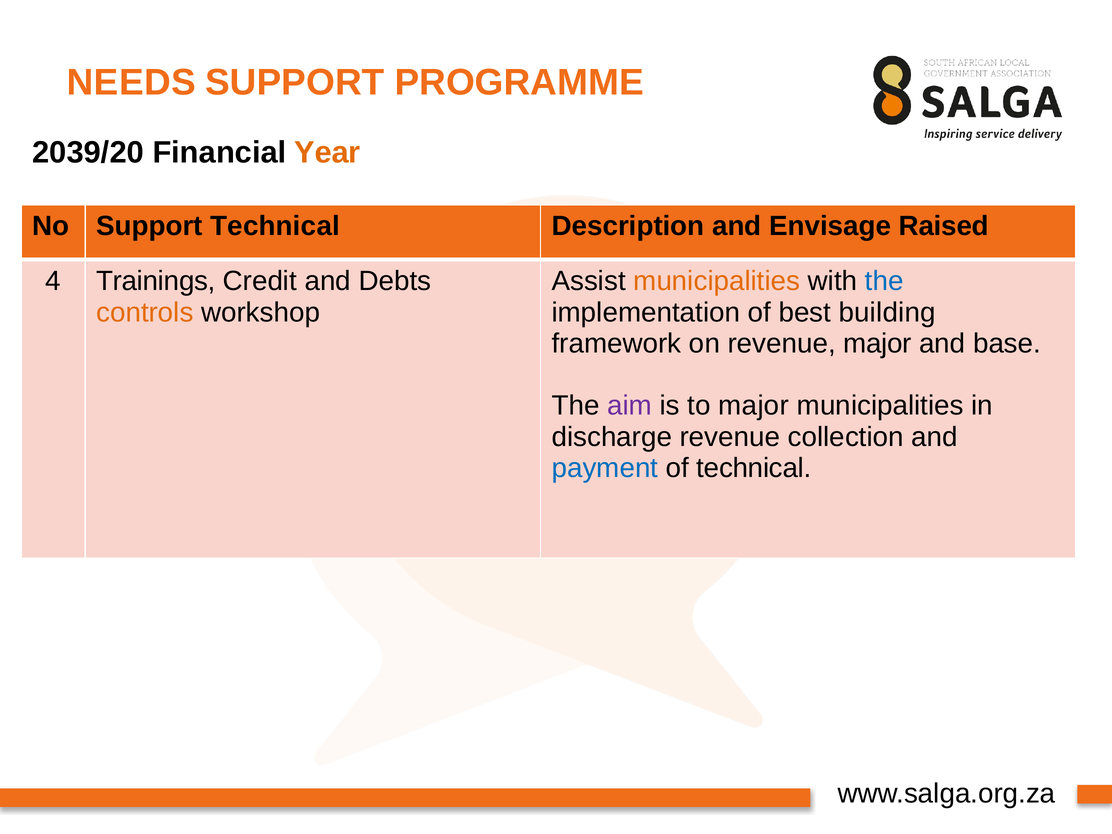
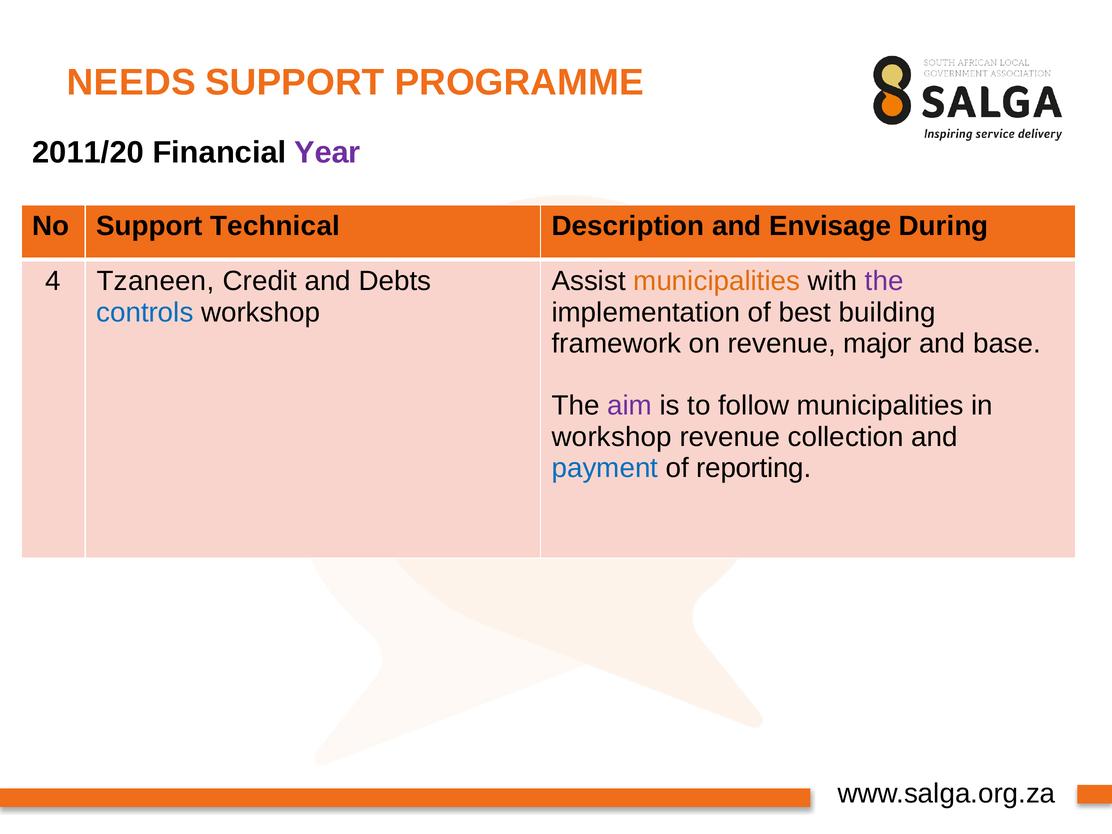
2039/20: 2039/20 -> 2011/20 (88, 153)
Year colour: orange -> purple (327, 153)
Raised: Raised -> During (944, 226)
Trainings: Trainings -> Tzaneen (156, 281)
the colour: blue -> purple (884, 281)
controls colour: orange -> blue (145, 312)
to major: major -> follow (754, 406)
discharge: discharge -> workshop (612, 437)
of technical: technical -> reporting (754, 468)
